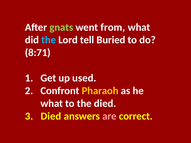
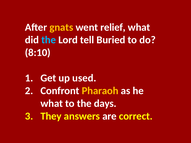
gnats colour: light green -> yellow (61, 27)
from: from -> relief (113, 27)
8:71: 8:71 -> 8:10 (38, 53)
the died: died -> days (105, 104)
Died: Died -> They (51, 116)
are colour: pink -> white (109, 116)
